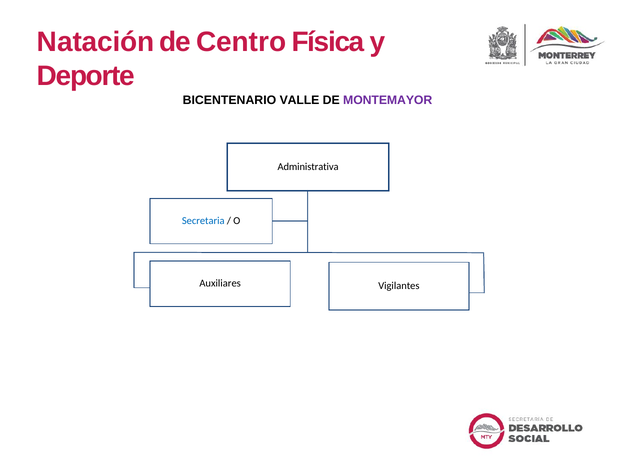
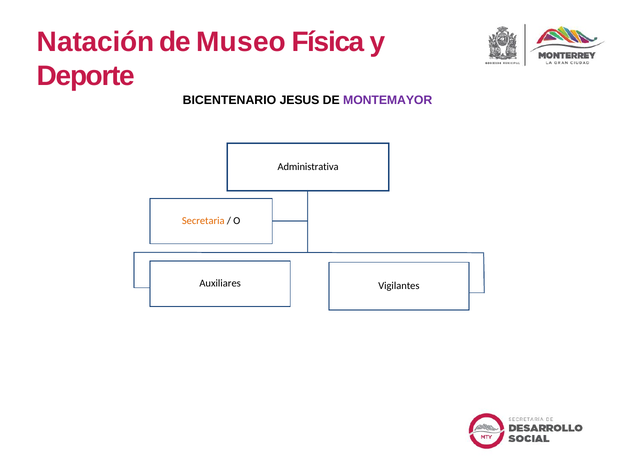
Centro: Centro -> Museo (241, 42)
VALLE: VALLE -> JESUS (300, 100)
Secretaria colour: blue -> orange (203, 220)
